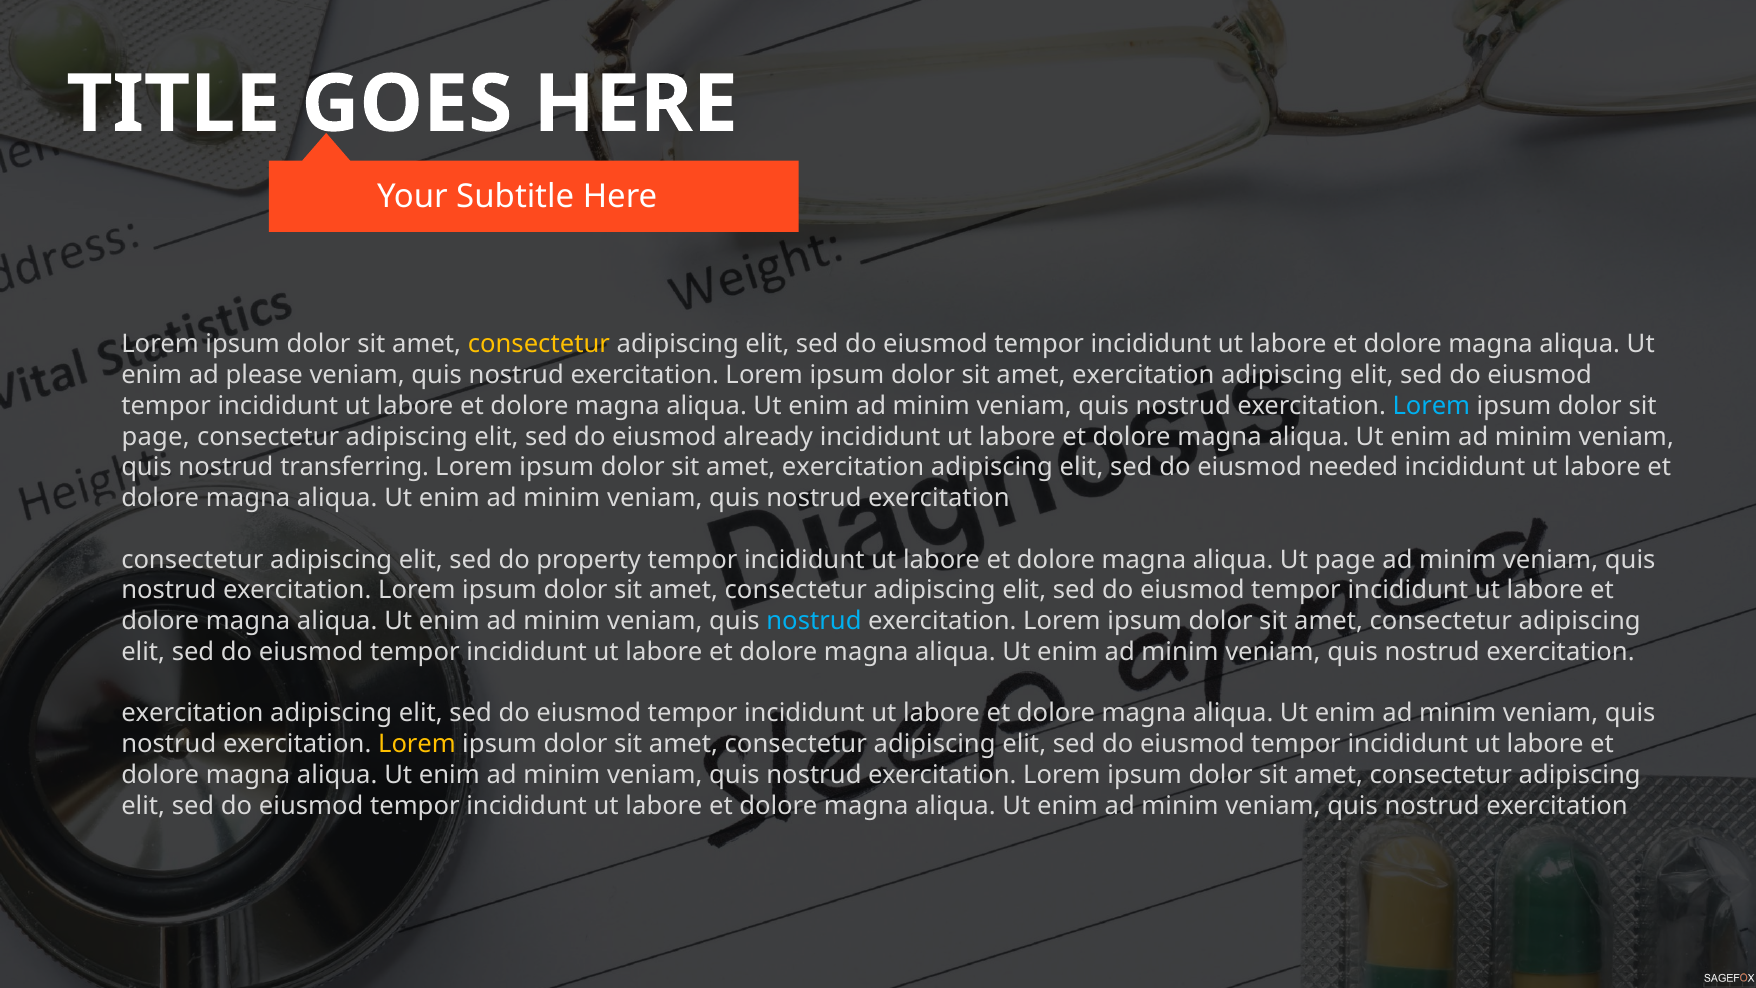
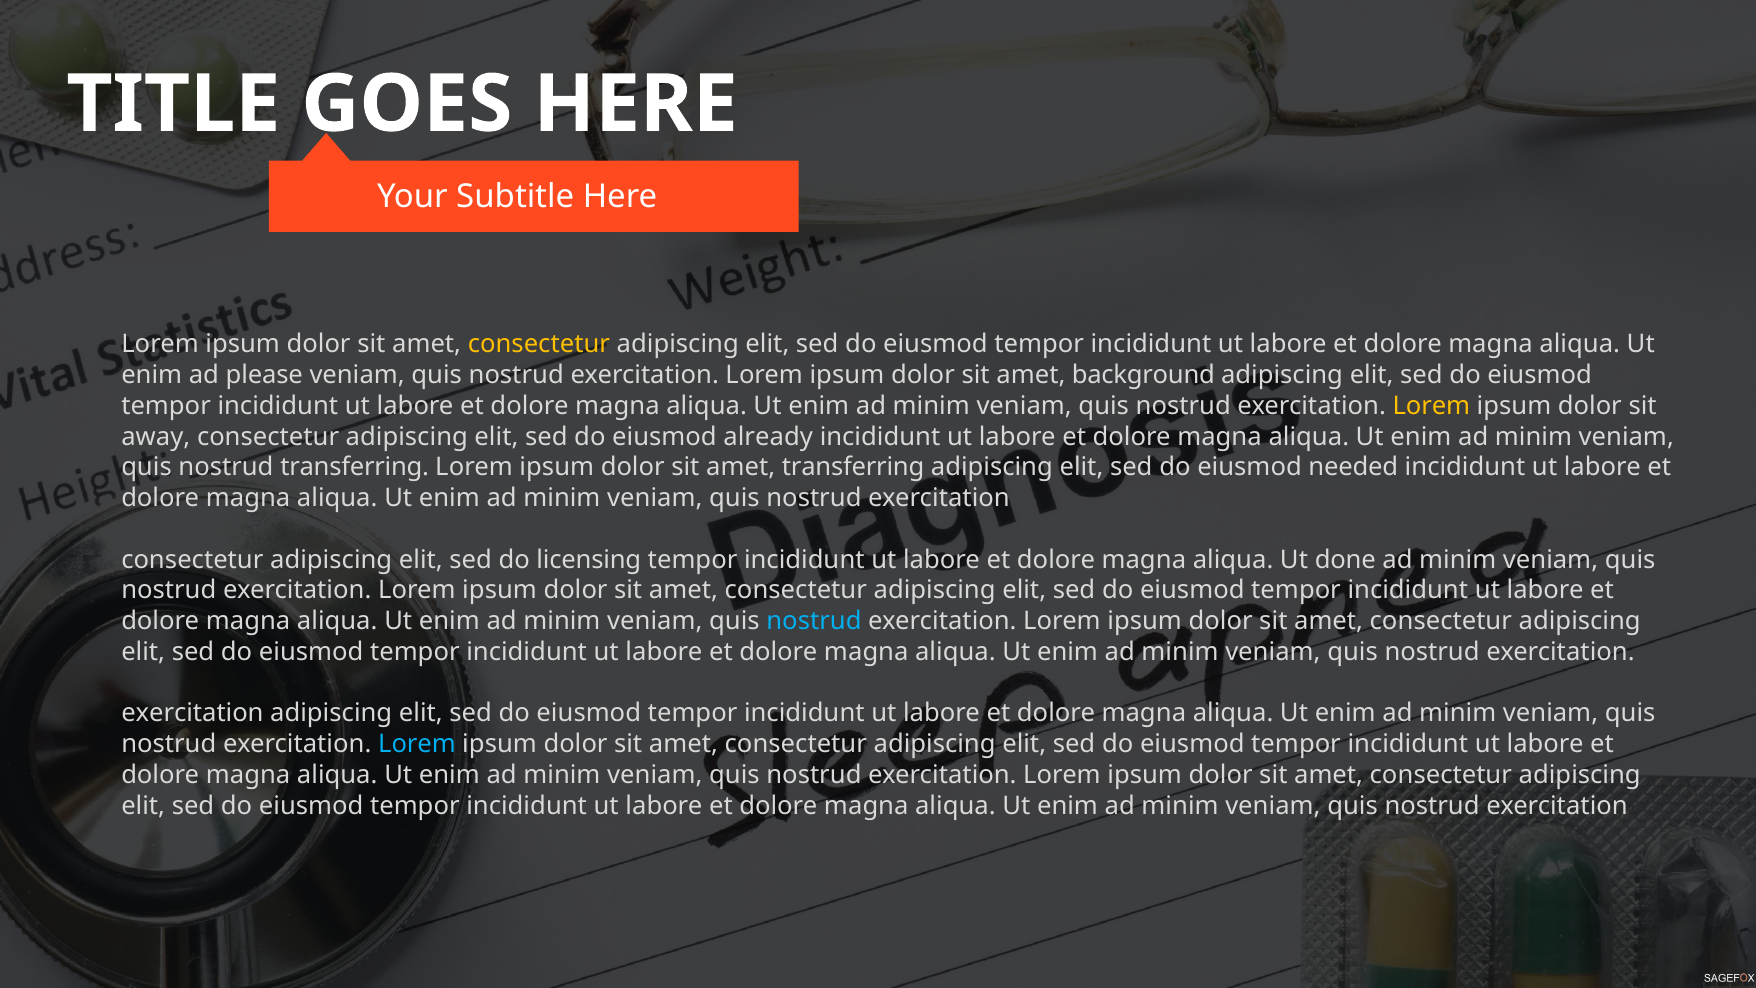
exercitation: exercitation -> background (1143, 375)
Lorem colour: light blue -> yellow (1431, 406)
page: page -> away (156, 437)
exercitation: exercitation -> transferring (853, 467)
property: property -> licensing (589, 560)
Ut page: page -> done (1345, 560)
Lorem colour: yellow -> light blue (417, 744)
